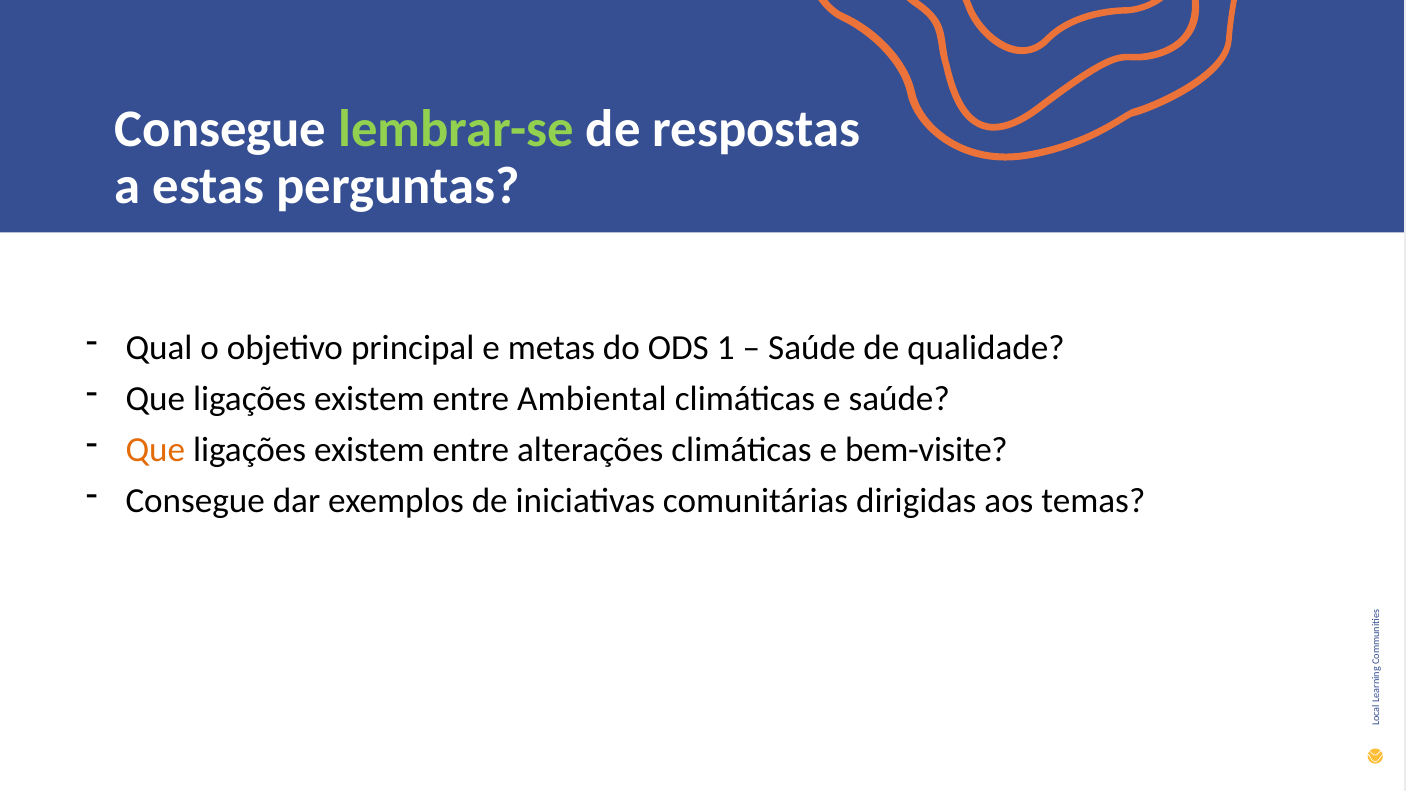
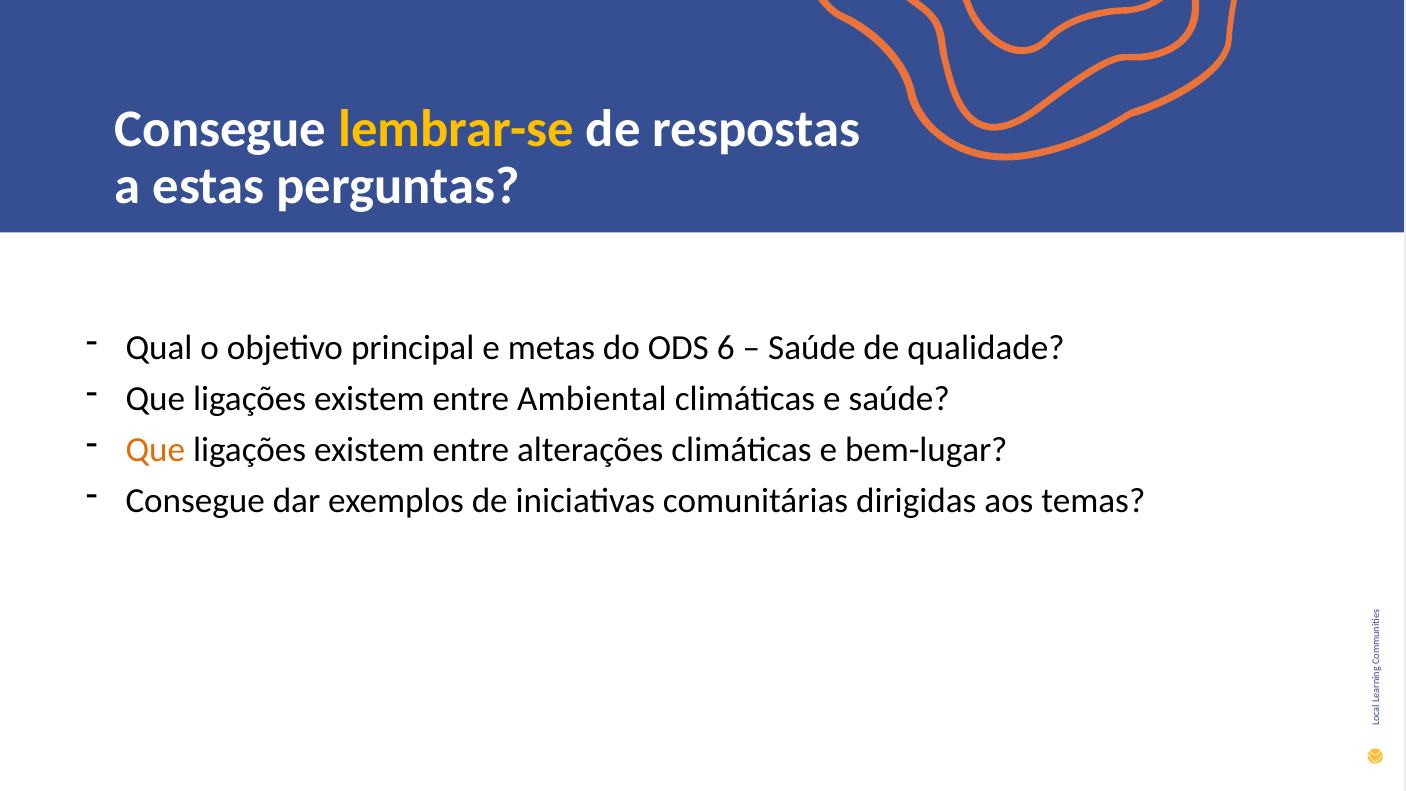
lembrar-se colour: light green -> yellow (456, 129)
1: 1 -> 6 (726, 347)
bem-visite: bem-visite -> bem-lugar (926, 449)
